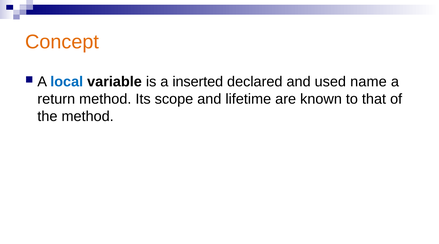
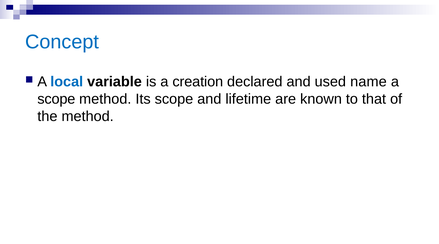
Concept colour: orange -> blue (62, 42)
inserted: inserted -> creation (198, 82)
return: return -> scope (56, 99)
